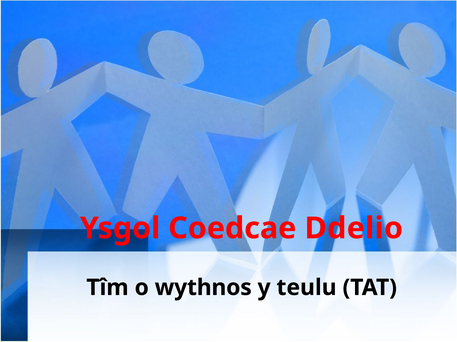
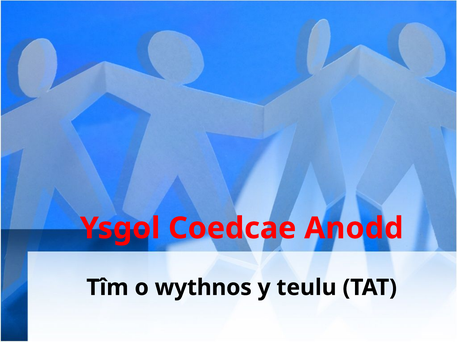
Ddelio: Ddelio -> Anodd (354, 229)
